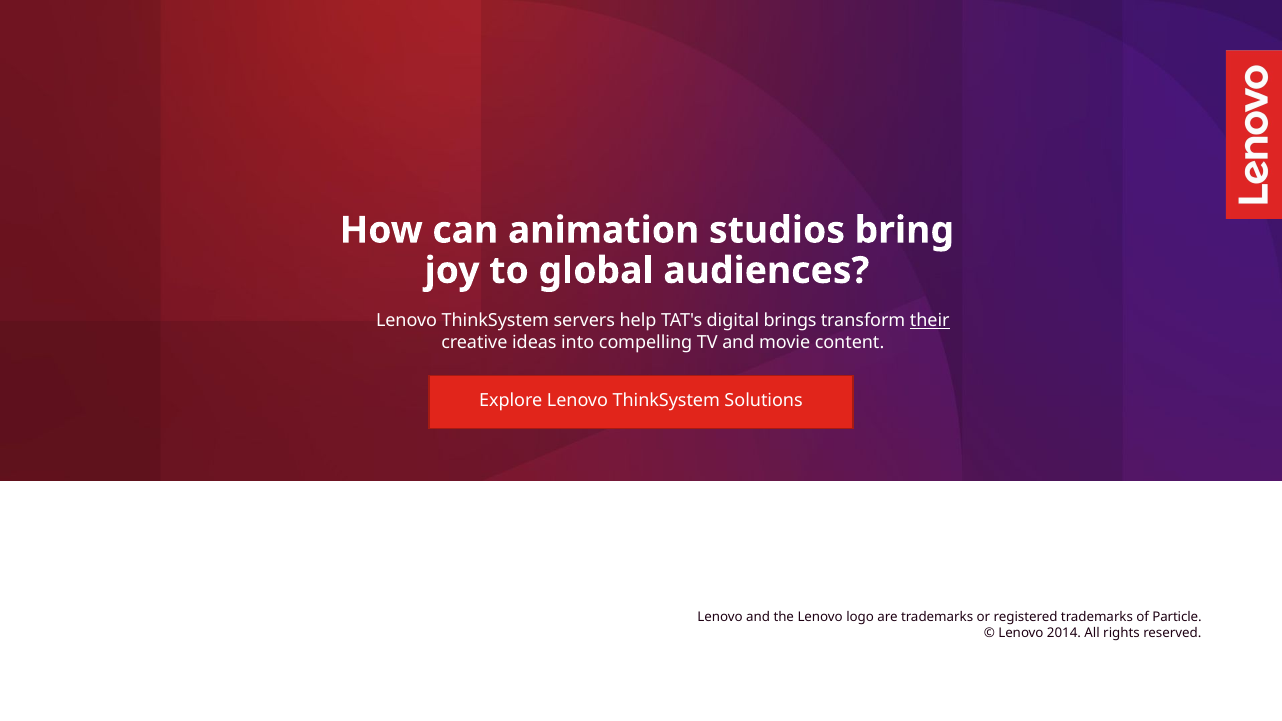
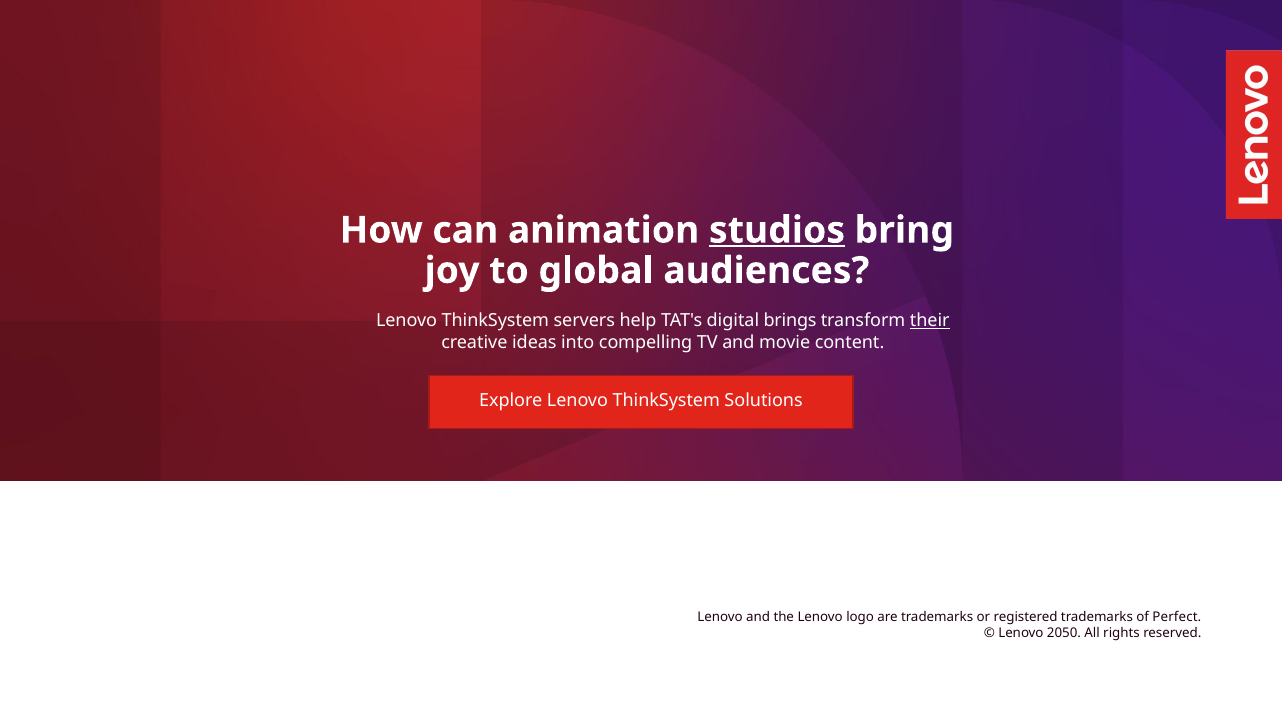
studios underline: none -> present (777, 230)
Particle: Particle -> Perfect (1177, 617)
2014: 2014 -> 2050 (1064, 634)
